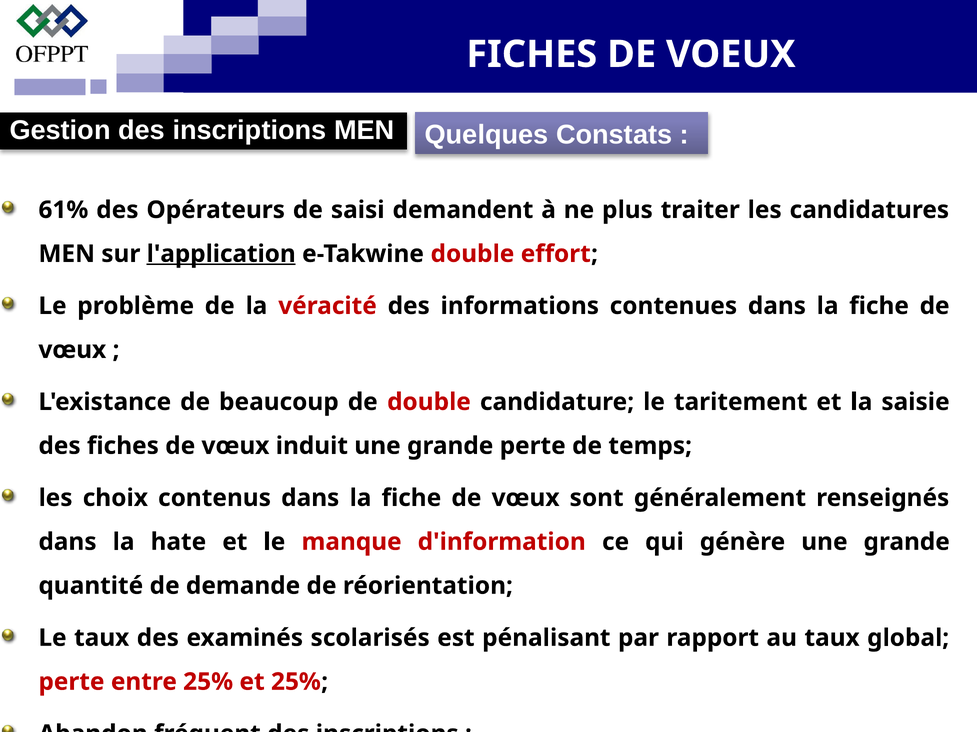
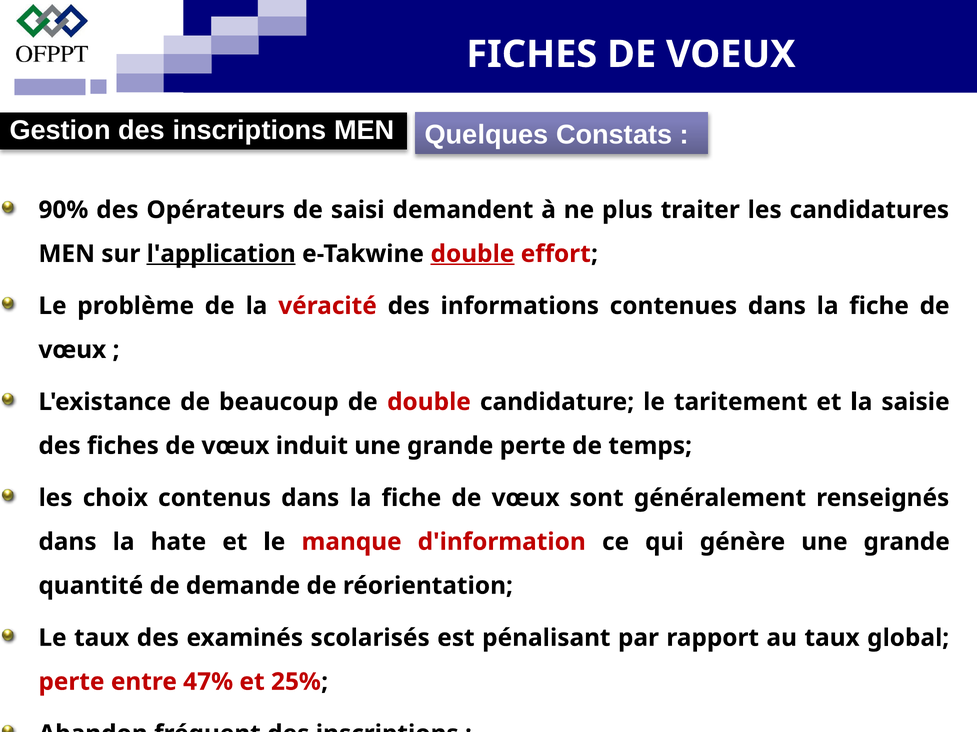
61%: 61% -> 90% (63, 210)
double underline: none -> present (472, 254)
entre 25%: 25% -> 47% (208, 682)
